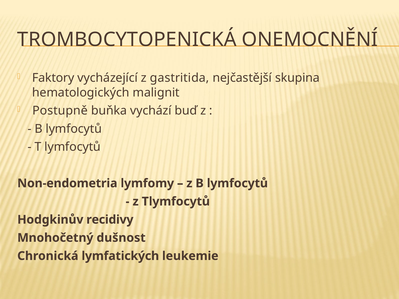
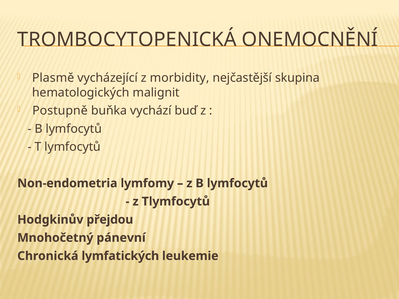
Faktory: Faktory -> Plasmě (53, 78)
gastritida: gastritida -> morbidity (180, 78)
recidivy: recidivy -> přejdou (110, 220)
dušnost: dušnost -> pánevní (121, 238)
